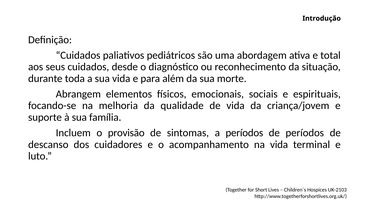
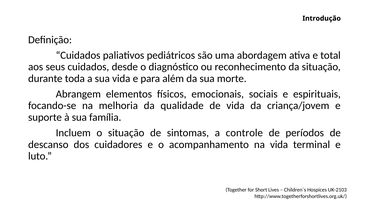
o provisão: provisão -> situação (126, 133)
a períodos: períodos -> controle (244, 133)
